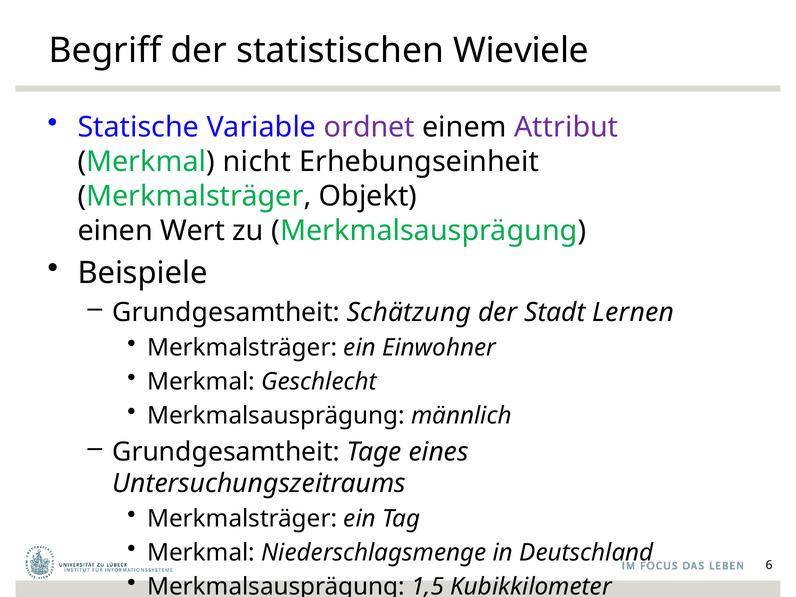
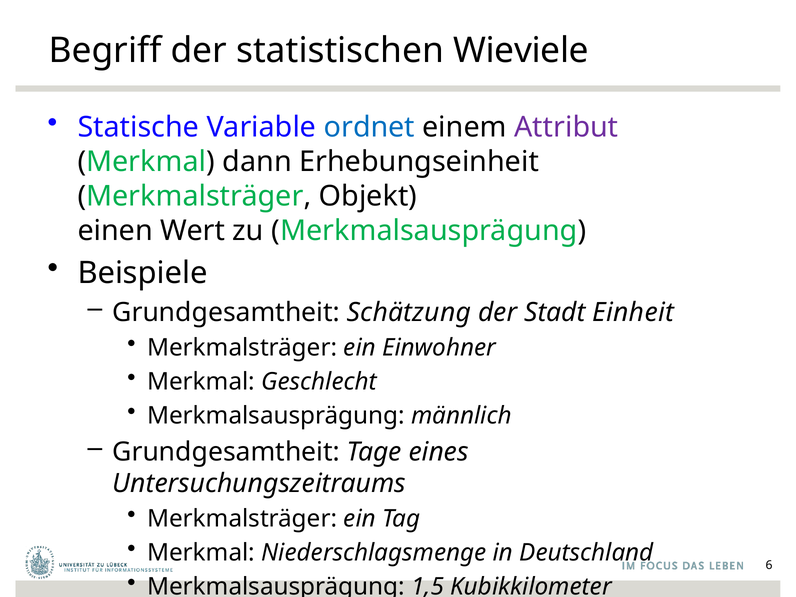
ordnet colour: purple -> blue (369, 127)
nicht: nicht -> dann (257, 162)
Lernen: Lernen -> Einheit (633, 313)
